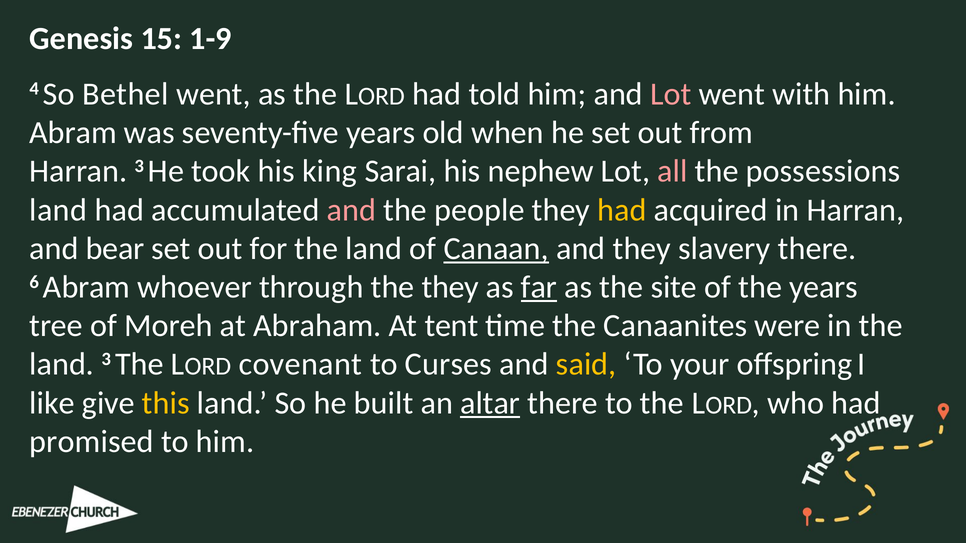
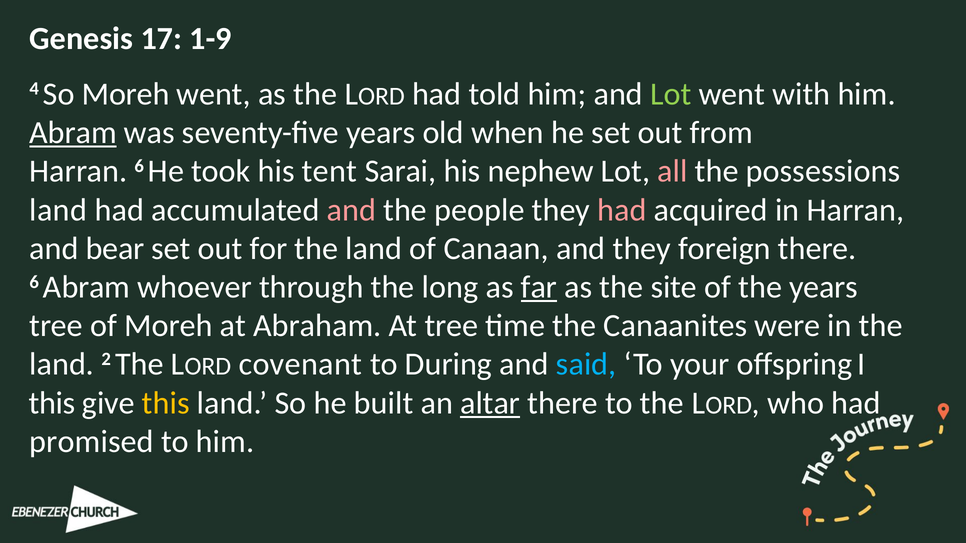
15: 15 -> 17 (161, 39)
So Bethel: Bethel -> Moreh (126, 94)
Lot colour: pink -> light green (671, 94)
Abram underline: none -> present (73, 133)
Harran 3: 3 -> 6 (139, 166)
king: king -> tent (330, 171)
had colour: yellow -> pink (622, 210)
Canaan underline: present -> none (496, 249)
slavery: slavery -> foreign (724, 249)
the they: they -> long (450, 287)
At tent: tent -> tree (451, 326)
land 3: 3 -> 2 (106, 359)
Curses: Curses -> During (448, 365)
said colour: yellow -> light blue (586, 365)
like: like -> this (52, 403)
